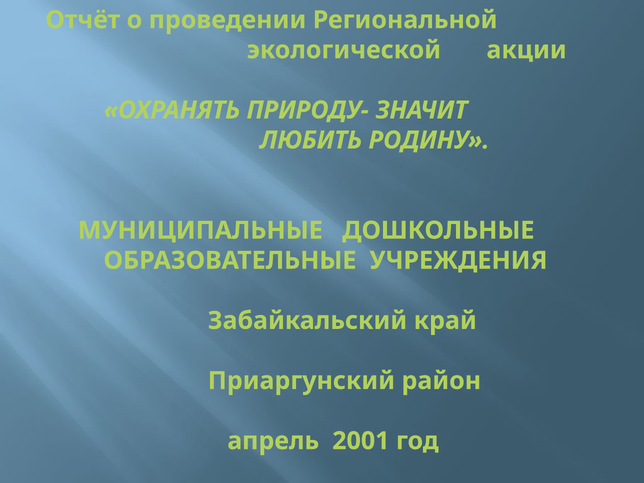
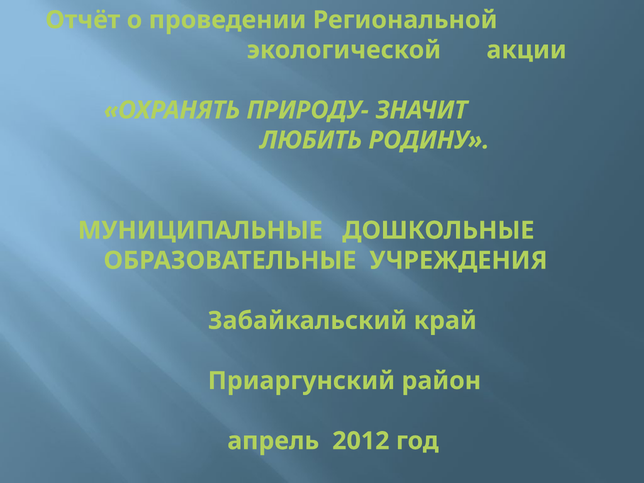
2001: 2001 -> 2012 (361, 441)
